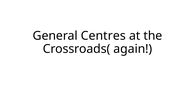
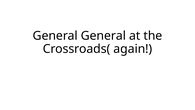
General Centres: Centres -> General (103, 36)
